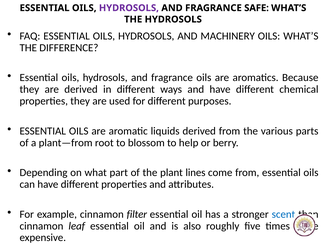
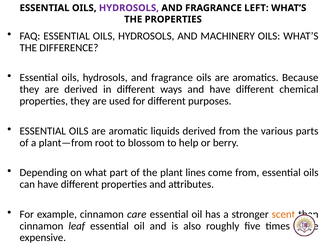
SAFE: SAFE -> LEFT (256, 8)
THE HYDROSOLS: HYDROSOLS -> PROPERTIES (173, 19)
filter: filter -> care (137, 215)
scent colour: blue -> orange (283, 215)
